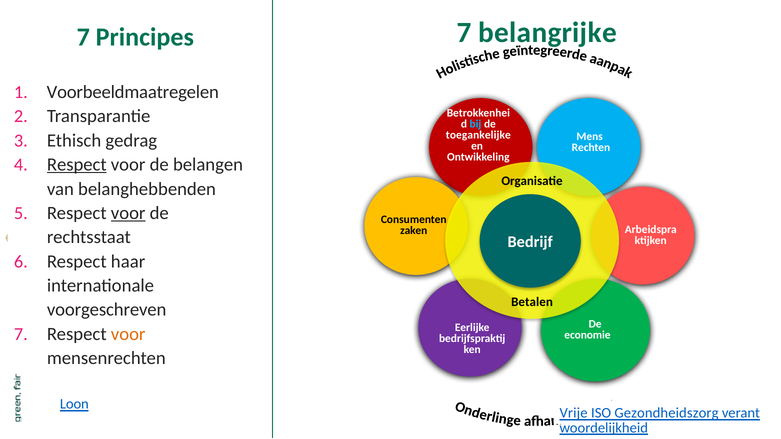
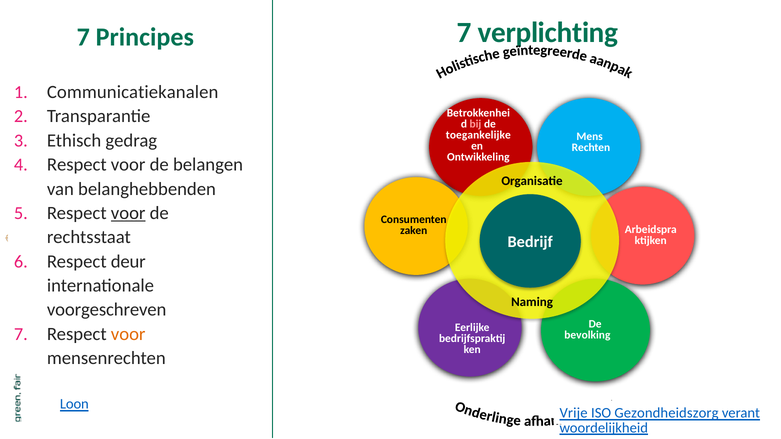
belangrijke: belangrijke -> verplichting (548, 33)
Voorbeeldmaatregelen: Voorbeeldmaatregelen -> Communicatiekanalen (133, 92)
bij colour: light blue -> pink (475, 124)
Respect underline: present -> none (77, 165)
haar: haar -> deur (128, 262)
Betalen: Betalen -> Naming (532, 302)
economie: economie -> bevolking (587, 335)
